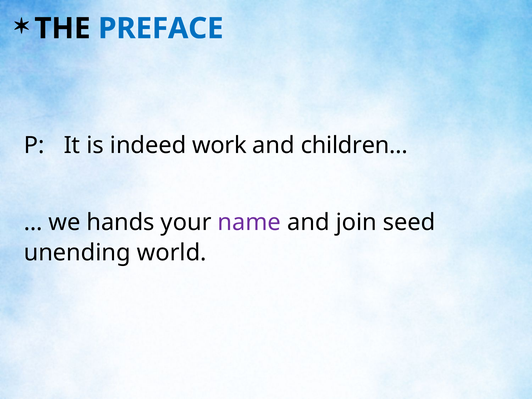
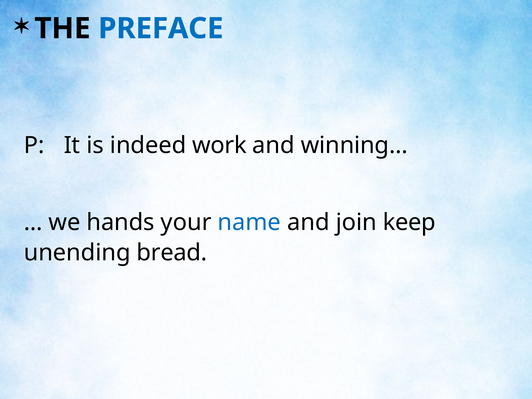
children…: children… -> winning… (354, 145)
name colour: purple -> blue (249, 222)
seed: seed -> keep (409, 222)
world: world -> bread (172, 253)
